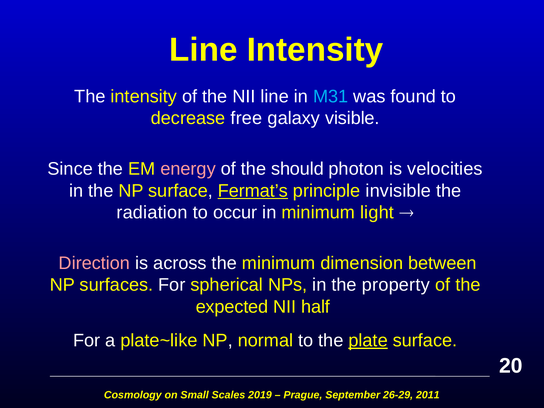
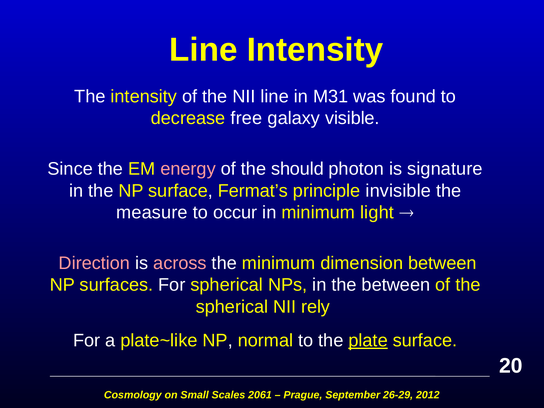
M31 colour: light blue -> white (331, 96)
velocities: velocities -> signature (445, 169)
Fermat’s underline: present -> none (253, 191)
radiation: radiation -> measure (152, 212)
across colour: white -> pink (180, 263)
the property: property -> between (396, 285)
expected: expected -> spherical (232, 307)
half: half -> rely (316, 307)
2019: 2019 -> 2061 (260, 395)
2011: 2011 -> 2012 (428, 395)
